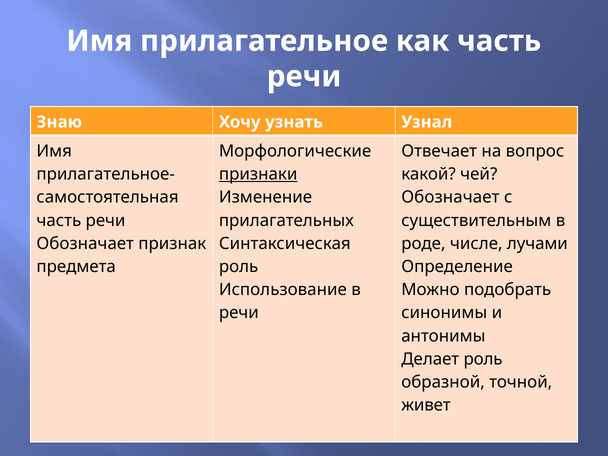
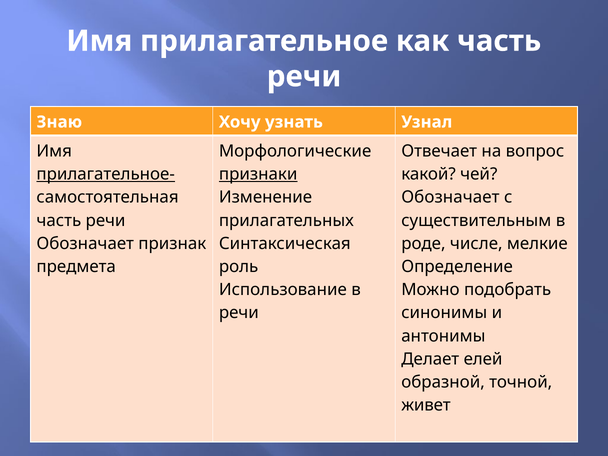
прилагательное- underline: none -> present (106, 174)
лучами: лучами -> мелкие (537, 244)
Делает роль: роль -> елей (483, 359)
